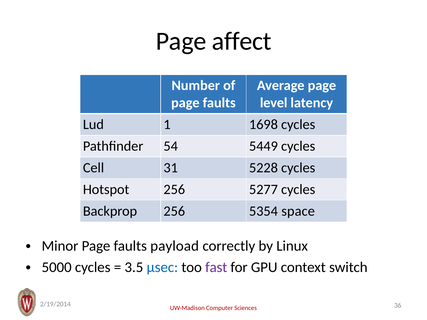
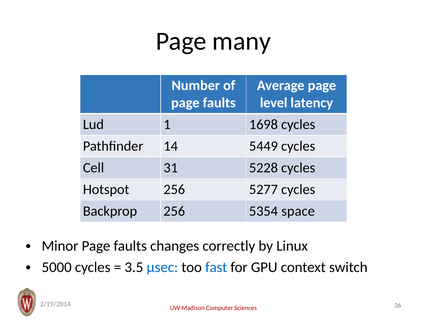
affect: affect -> many (242, 41)
54: 54 -> 14 (171, 146)
payload: payload -> changes (175, 246)
fast colour: purple -> blue (216, 268)
